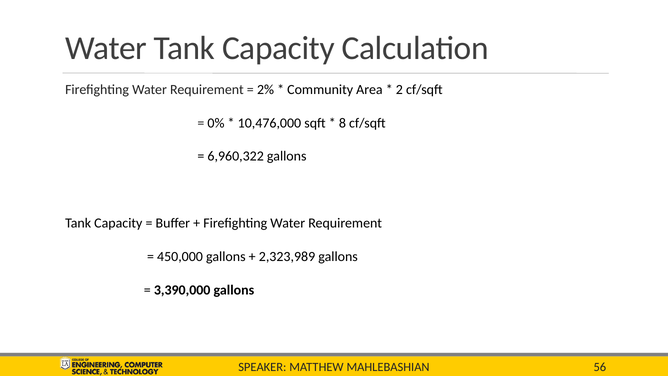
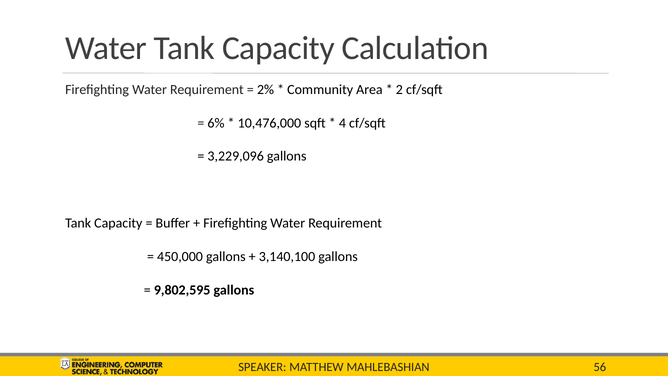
0%: 0% -> 6% (216, 123)
8: 8 -> 4 (342, 123)
6,960,322: 6,960,322 -> 3,229,096 (236, 156)
2,323,989: 2,323,989 -> 3,140,100 (287, 257)
3,390,000: 3,390,000 -> 9,802,595 (182, 290)
